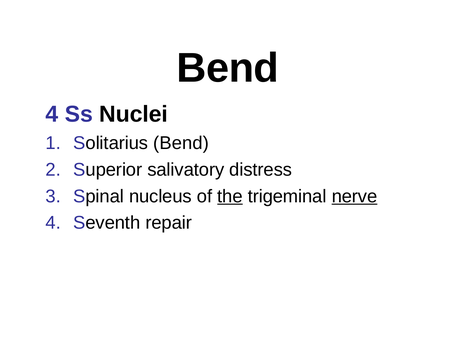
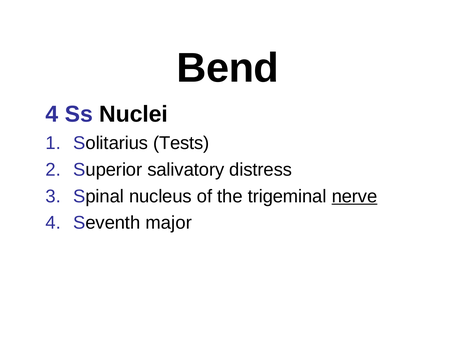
Solitarius Bend: Bend -> Tests (181, 143)
the underline: present -> none (230, 196)
repair: repair -> major (169, 222)
